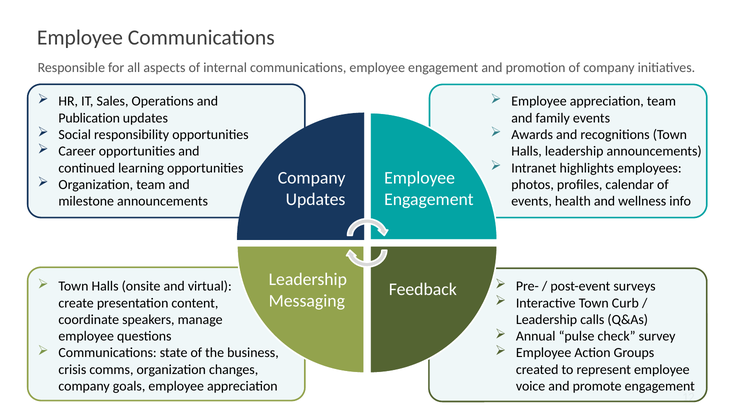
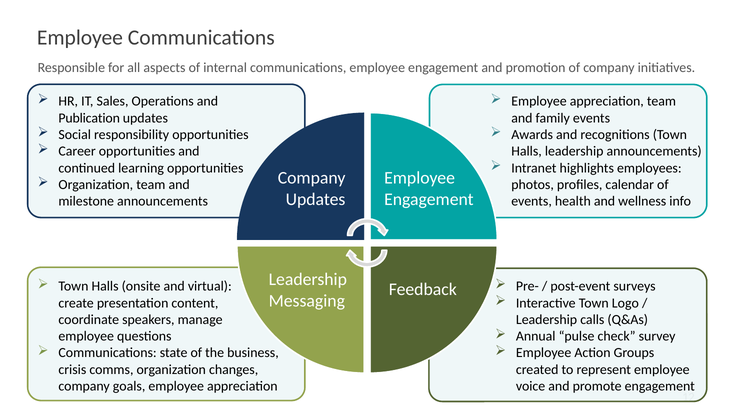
Curb: Curb -> Logo (625, 303)
